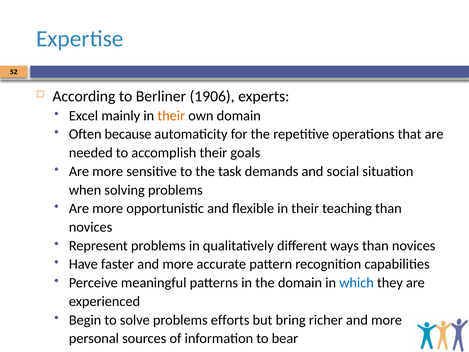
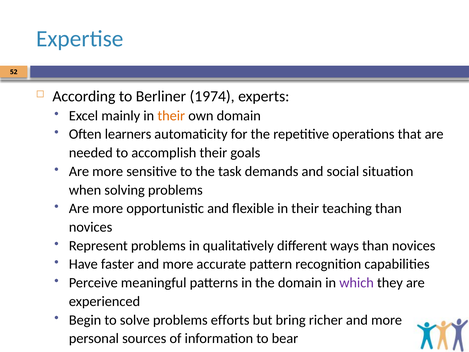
1906: 1906 -> 1974 (212, 96)
because: because -> learners (128, 134)
which colour: blue -> purple (357, 283)
